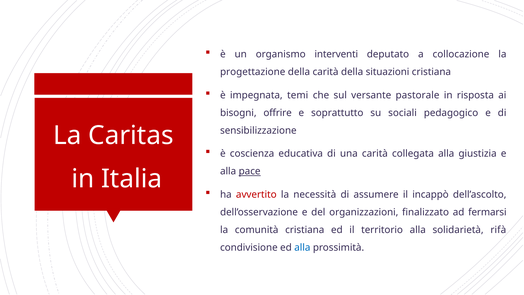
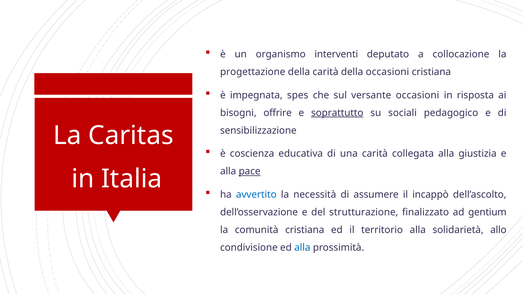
della situazioni: situazioni -> occasioni (387, 72)
temi: temi -> spes (298, 95)
versante pastorale: pastorale -> occasioni (417, 95)
soprattutto underline: none -> present (337, 113)
avvertito colour: red -> blue (256, 194)
organizzazioni: organizzazioni -> strutturazione (364, 212)
fermarsi: fermarsi -> gentium (487, 212)
rifà: rifà -> allo (498, 230)
